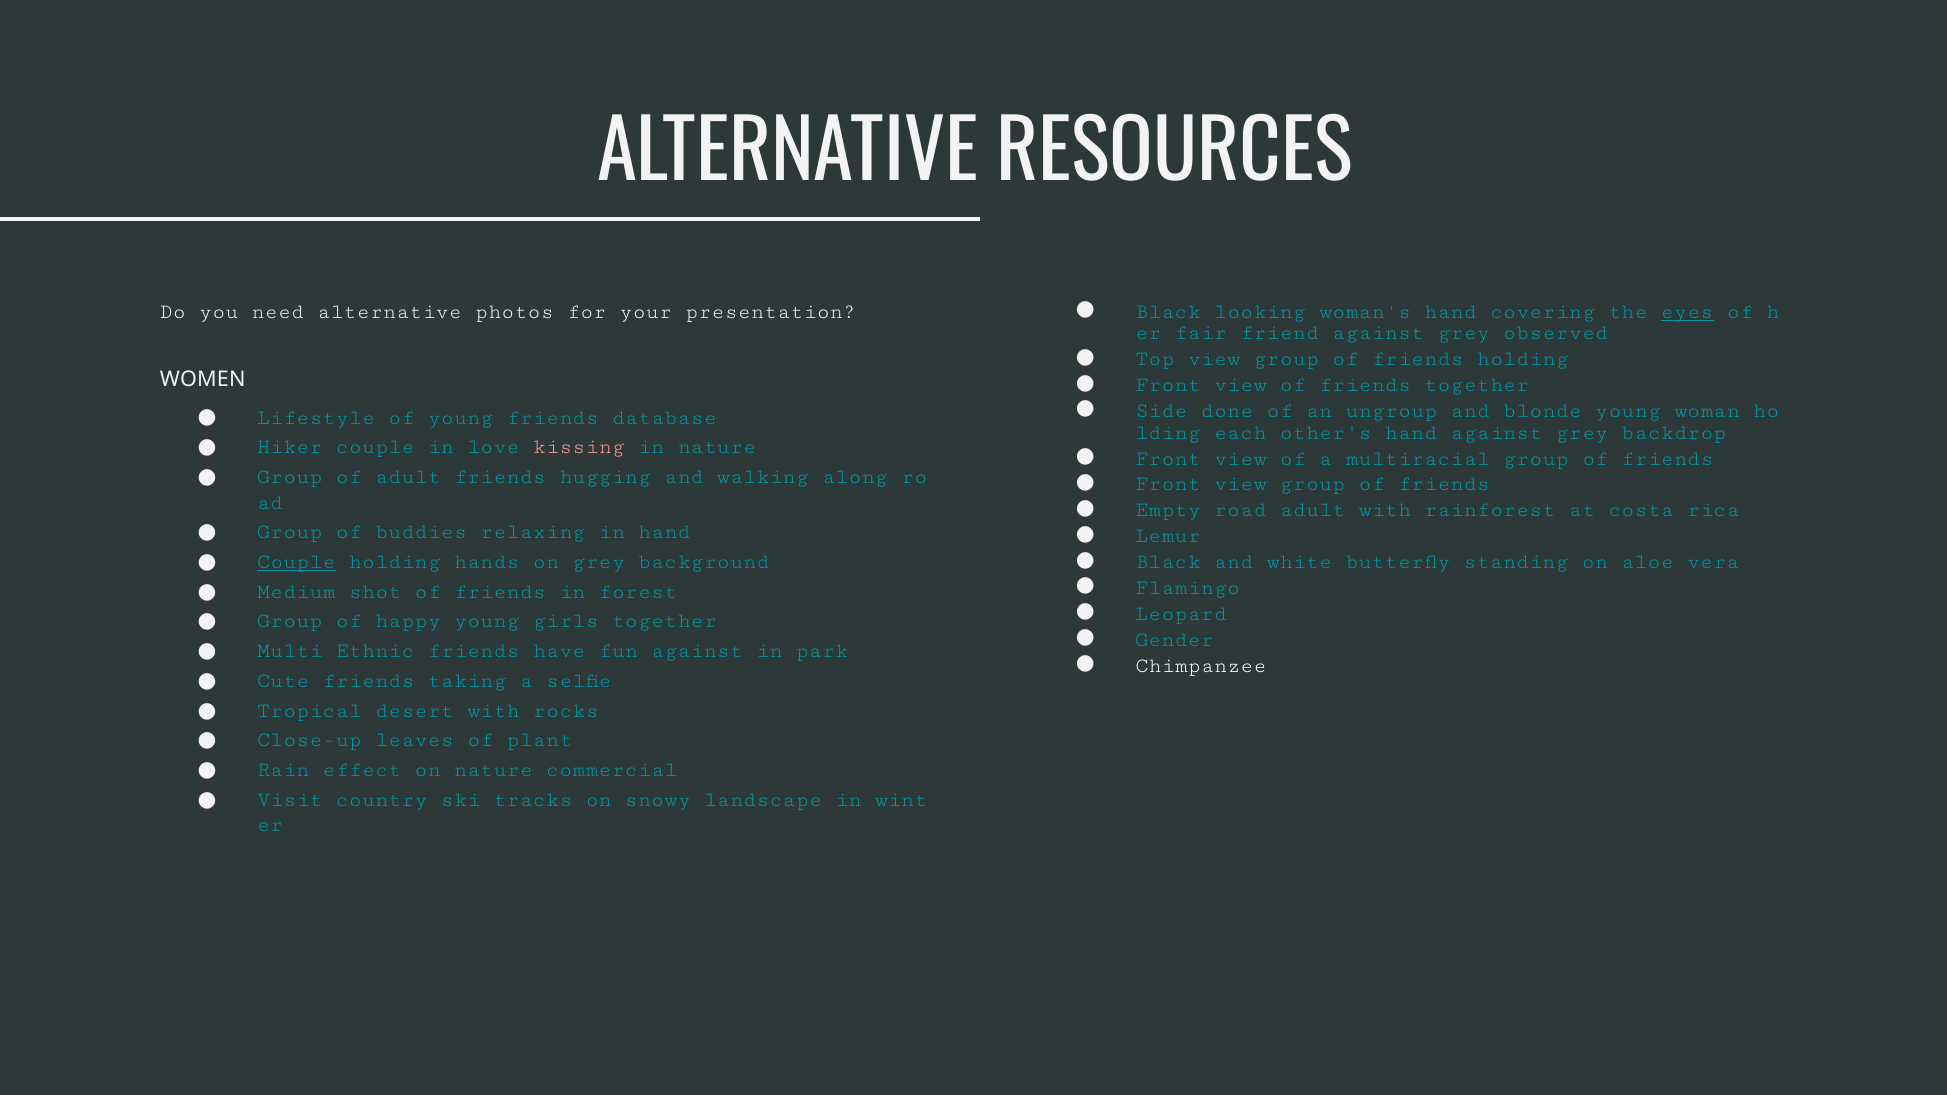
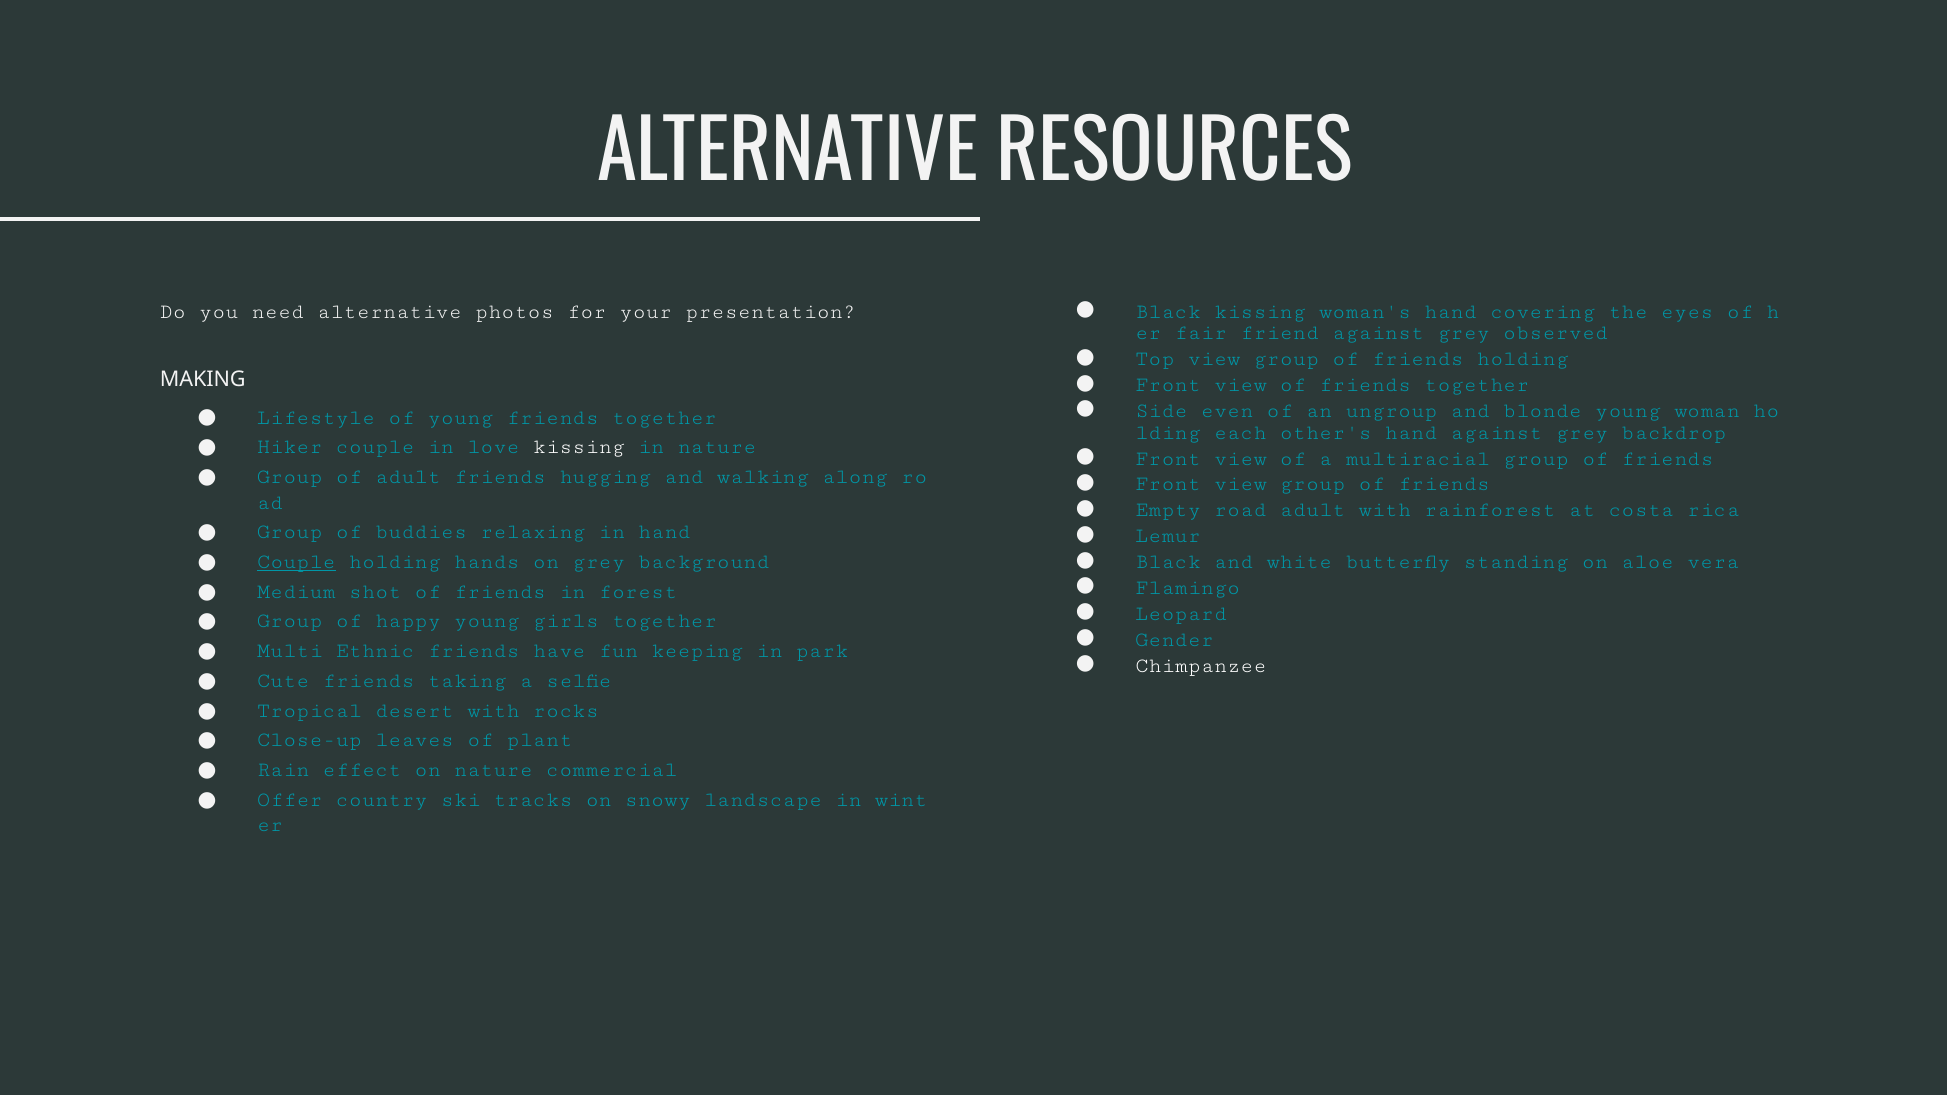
Black looking: looking -> kissing (1260, 311)
eyes underline: present -> none (1687, 311)
WOMEN: WOMEN -> MAKING (203, 379)
done: done -> even (1227, 410)
young friends database: database -> together (665, 417)
kissing colour: pink -> white (579, 447)
fun against: against -> keeping (697, 651)
Visit: Visit -> Offer (290, 799)
